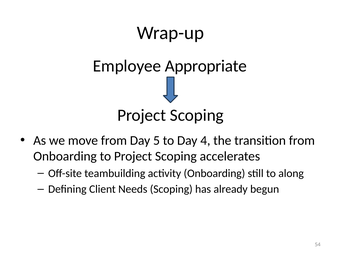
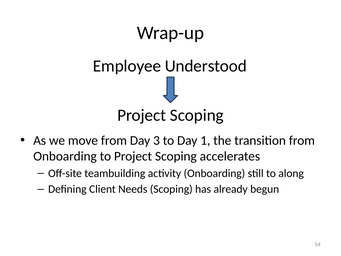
Appropriate: Appropriate -> Understood (206, 66)
5: 5 -> 3 (157, 140)
4: 4 -> 1 (205, 140)
